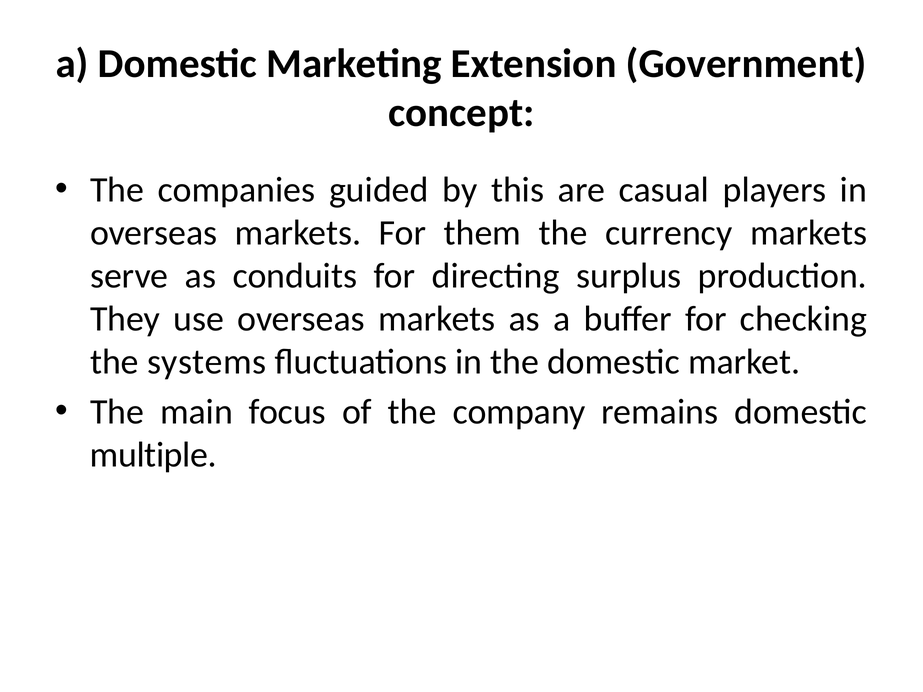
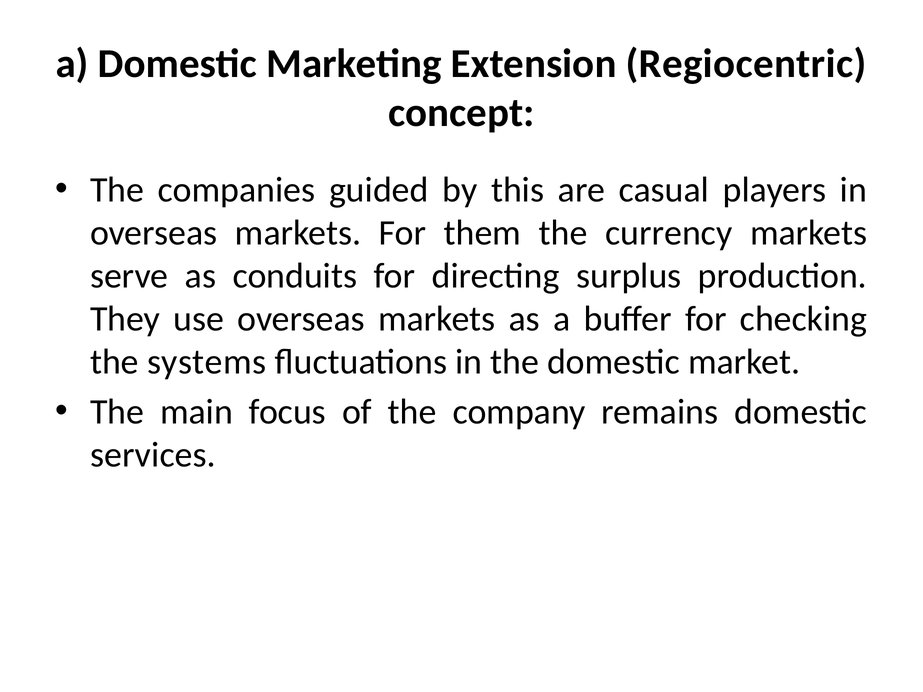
Government: Government -> Regiocentric (746, 64)
multiple: multiple -> services (153, 455)
